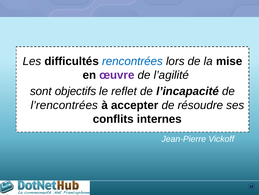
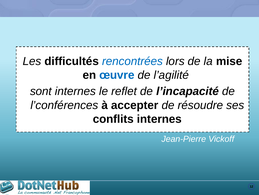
œuvre colour: purple -> blue (117, 75)
sont objectifs: objectifs -> internes (75, 91)
l’rencontrées: l’rencontrées -> l’conférences (64, 105)
